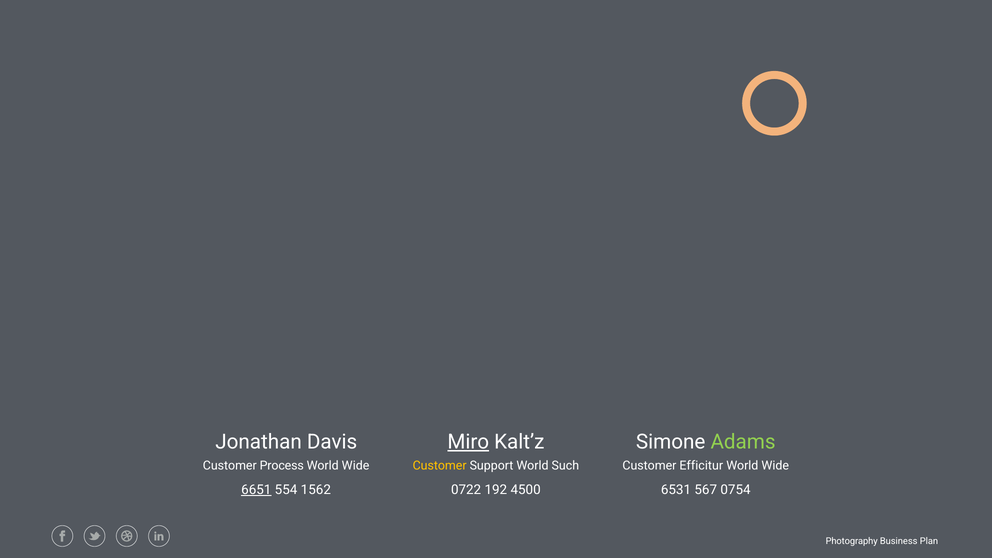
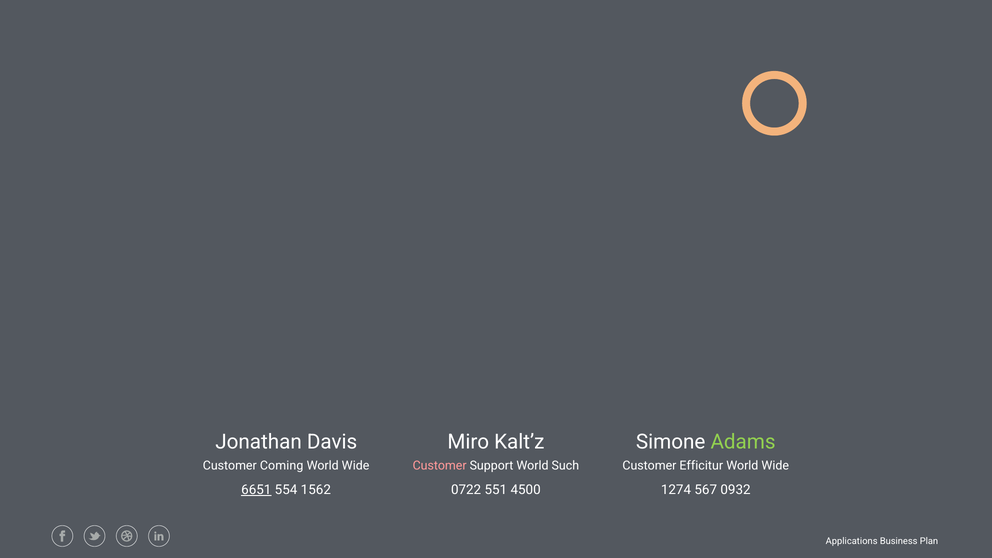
Miro underline: present -> none (468, 442)
Process: Process -> Coming (282, 465)
Customer colour: yellow -> pink (440, 465)
192: 192 -> 551 (496, 490)
6531: 6531 -> 1274 (676, 490)
0754: 0754 -> 0932 (736, 490)
Photography: Photography -> Applications (852, 541)
